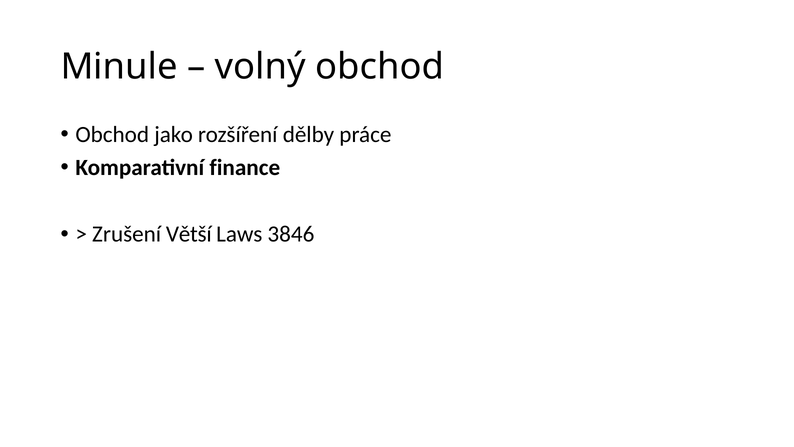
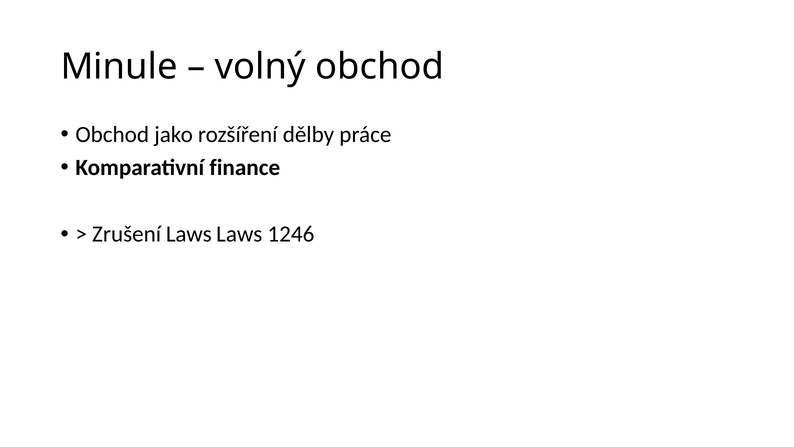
Zrušení Větší: Větší -> Laws (189, 234)
3846: 3846 -> 1246 (291, 234)
